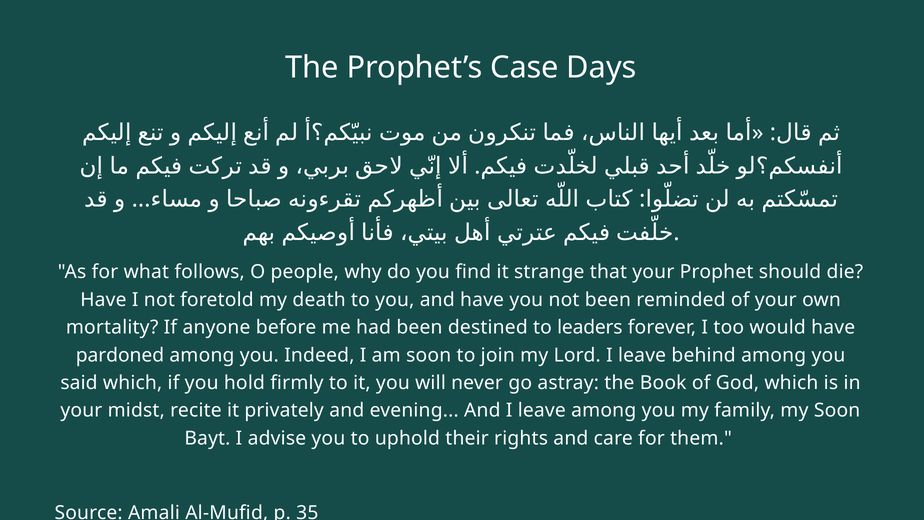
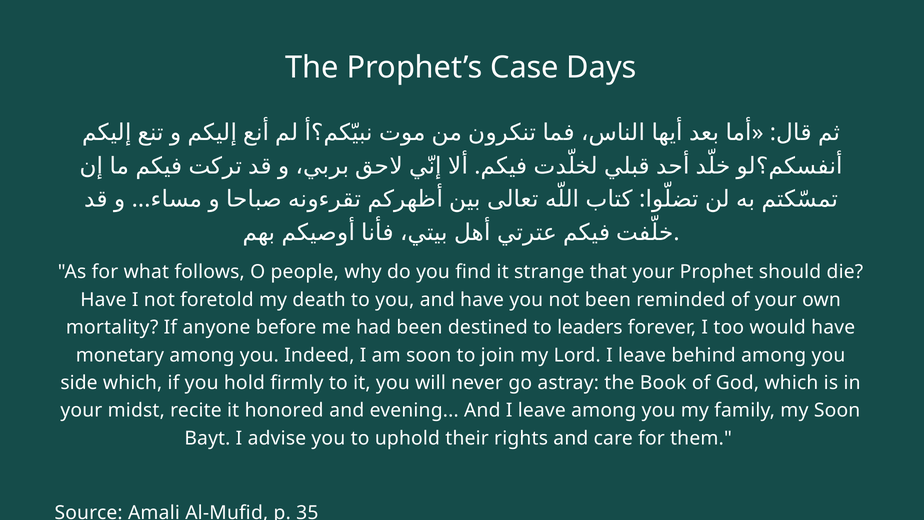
pardoned: pardoned -> monetary (120, 355)
said: said -> side (79, 383)
privately: privately -> honored (284, 410)
